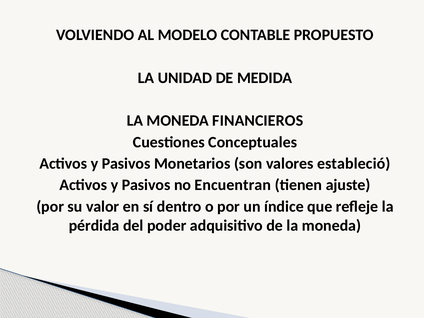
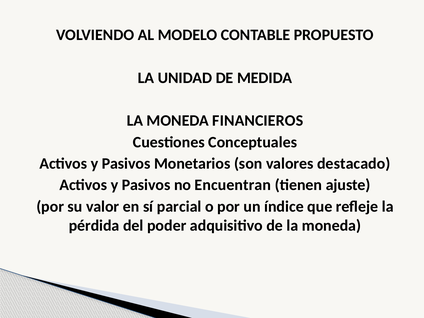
estableció: estableció -> destacado (354, 164)
dentro: dentro -> parcial (179, 206)
